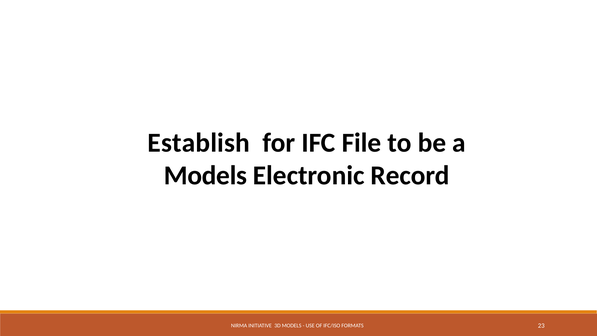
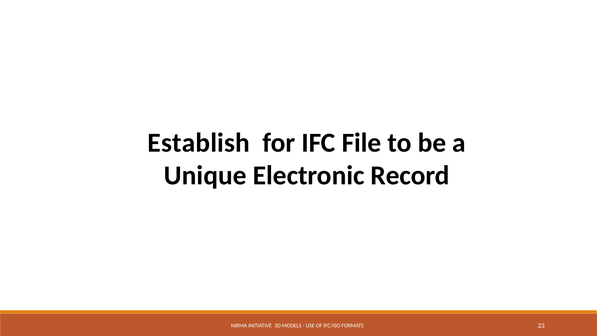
Models: Models -> Unique (205, 176)
